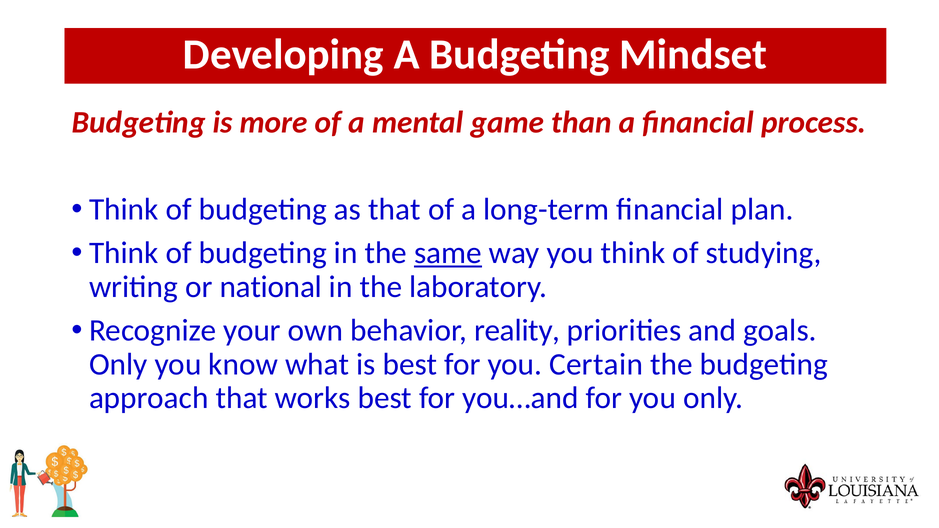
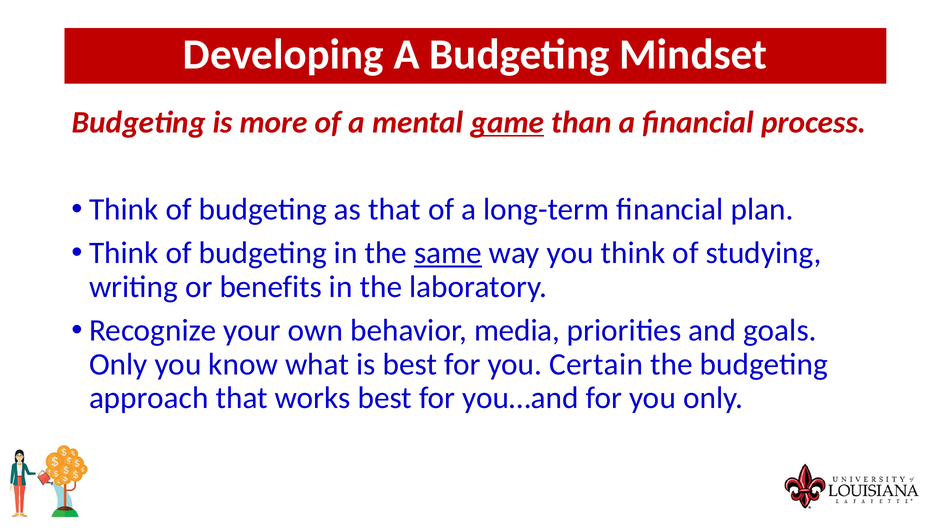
game underline: none -> present (507, 122)
national: national -> benefits (271, 287)
reality: reality -> media (517, 331)
